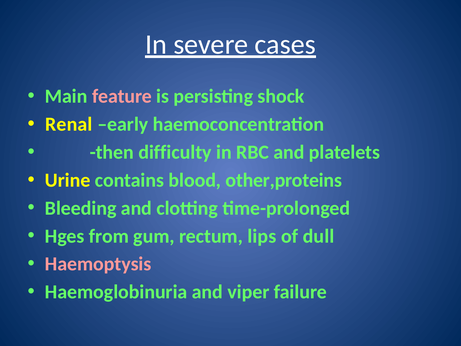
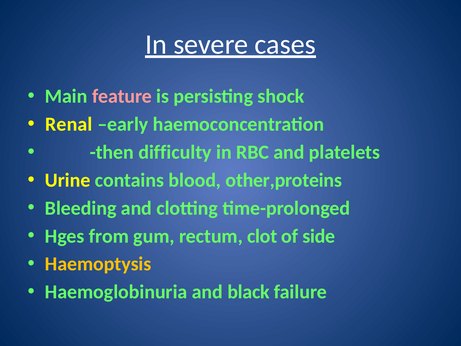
lips: lips -> clot (262, 236)
dull: dull -> side (319, 236)
Haemoptysis colour: pink -> yellow (98, 264)
viper: viper -> black (248, 292)
